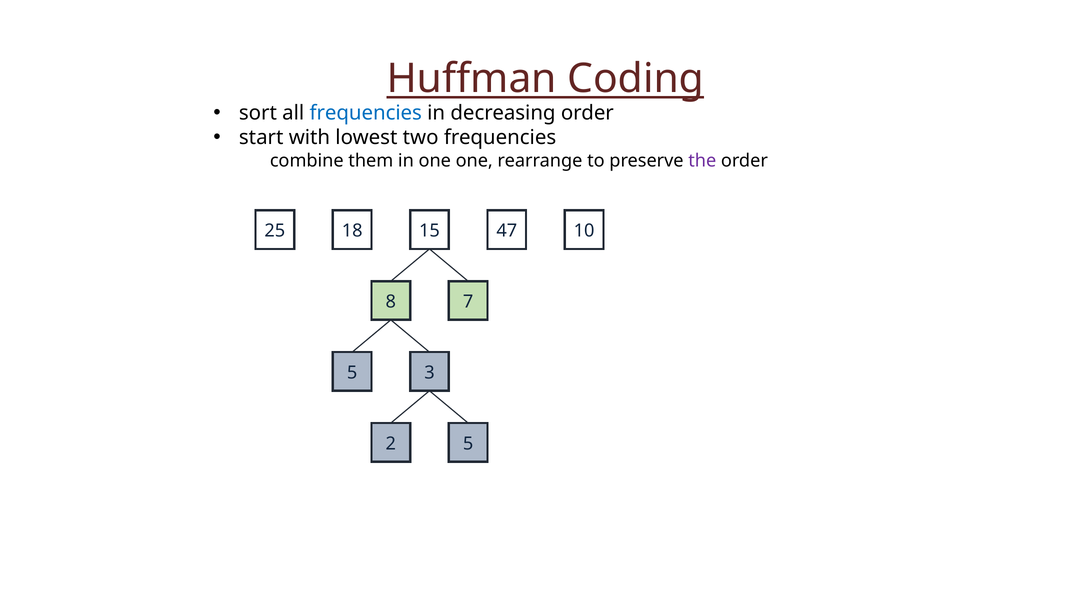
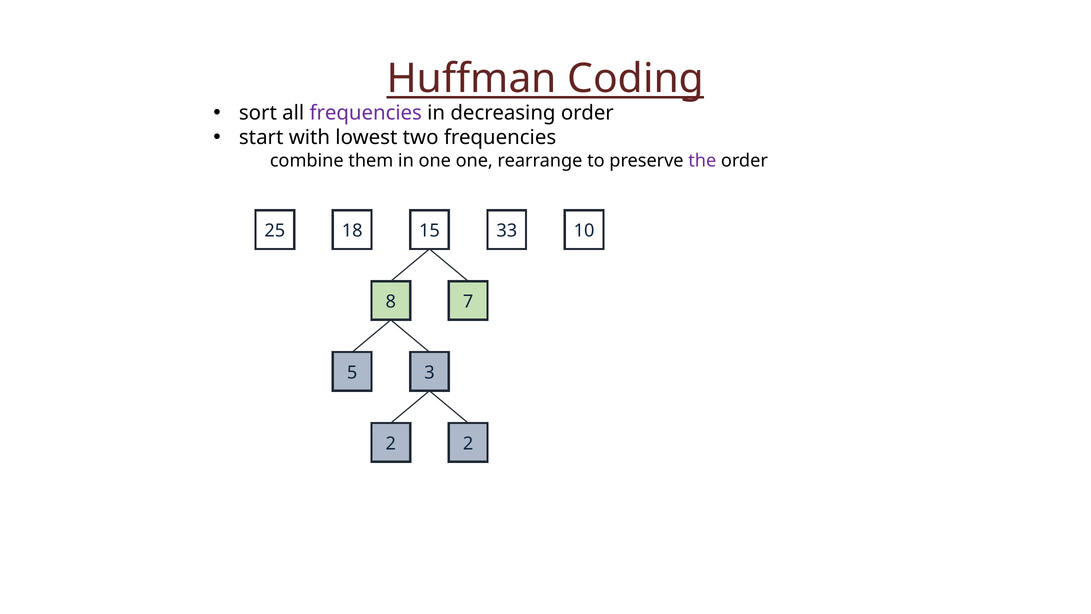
frequencies colour: blue -> purple (366, 113)
47: 47 -> 33 (507, 231)
2 5: 5 -> 2 (468, 443)
